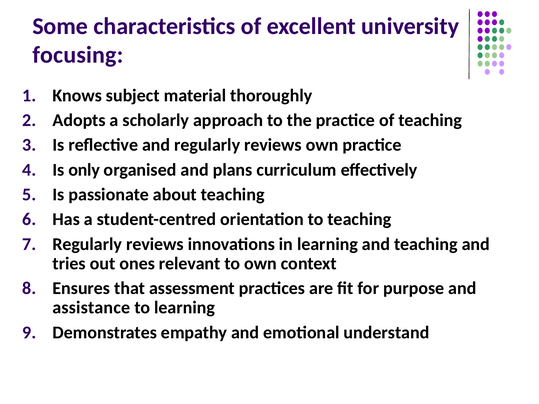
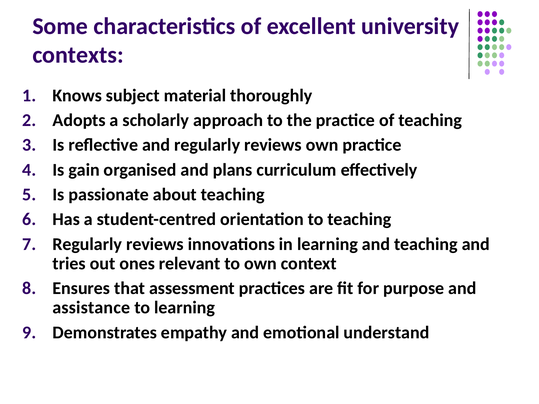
focusing: focusing -> contexts (78, 55)
only: only -> gain (84, 170)
